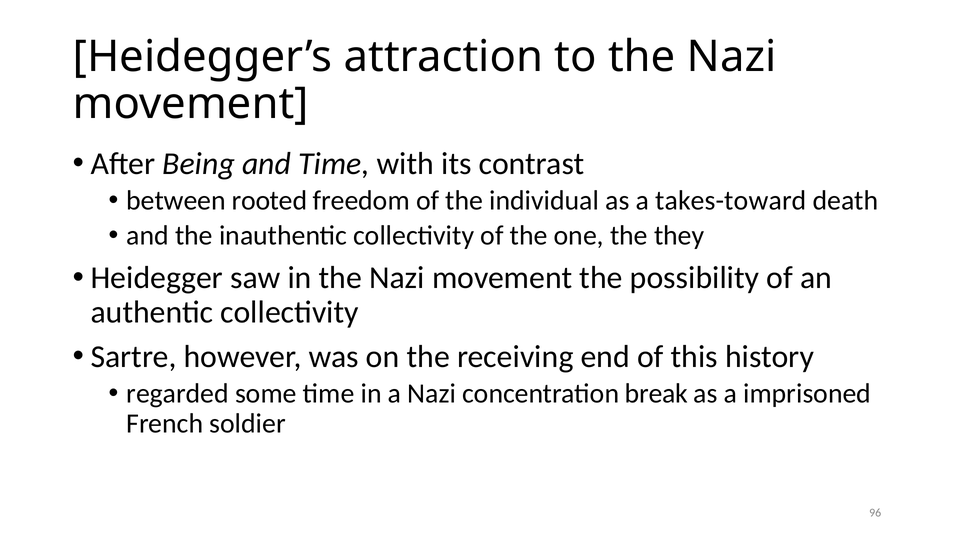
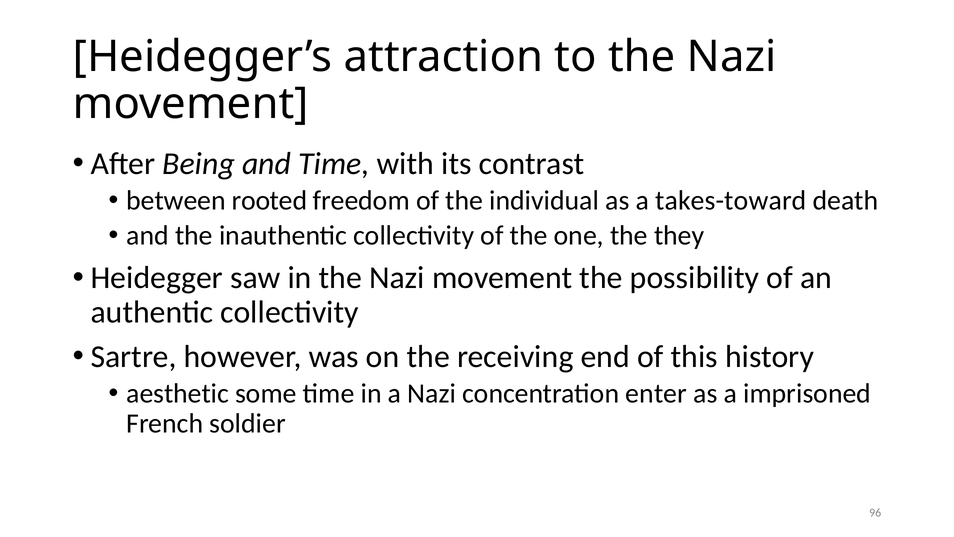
regarded: regarded -> aesthetic (178, 393)
break: break -> enter (656, 393)
